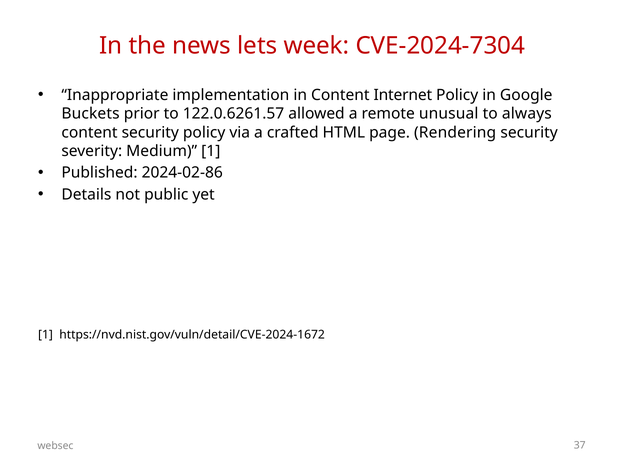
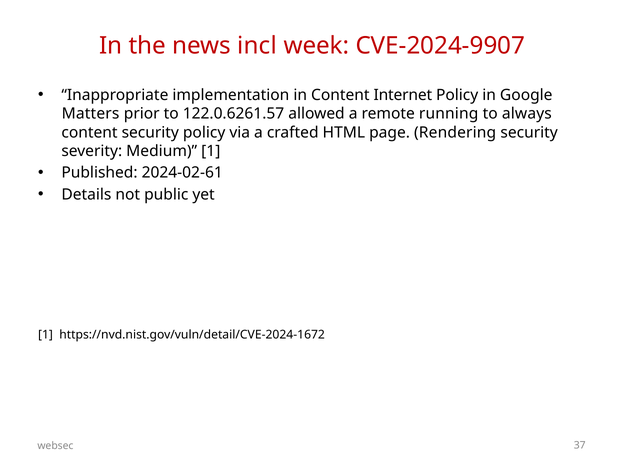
lets: lets -> incl (257, 46)
CVE-2024-7304: CVE-2024-7304 -> CVE-2024-9907 (440, 46)
Buckets: Buckets -> Matters (91, 114)
unusual: unusual -> running (449, 114)
2024-02-86: 2024-02-86 -> 2024-02-61 (182, 173)
